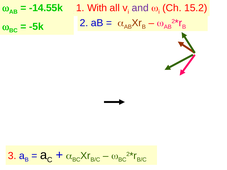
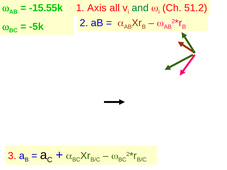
With: With -> Axis (97, 8)
and colour: purple -> green (140, 8)
15.2: 15.2 -> 51.2 (196, 8)
-14.55k: -14.55k -> -15.55k (46, 8)
